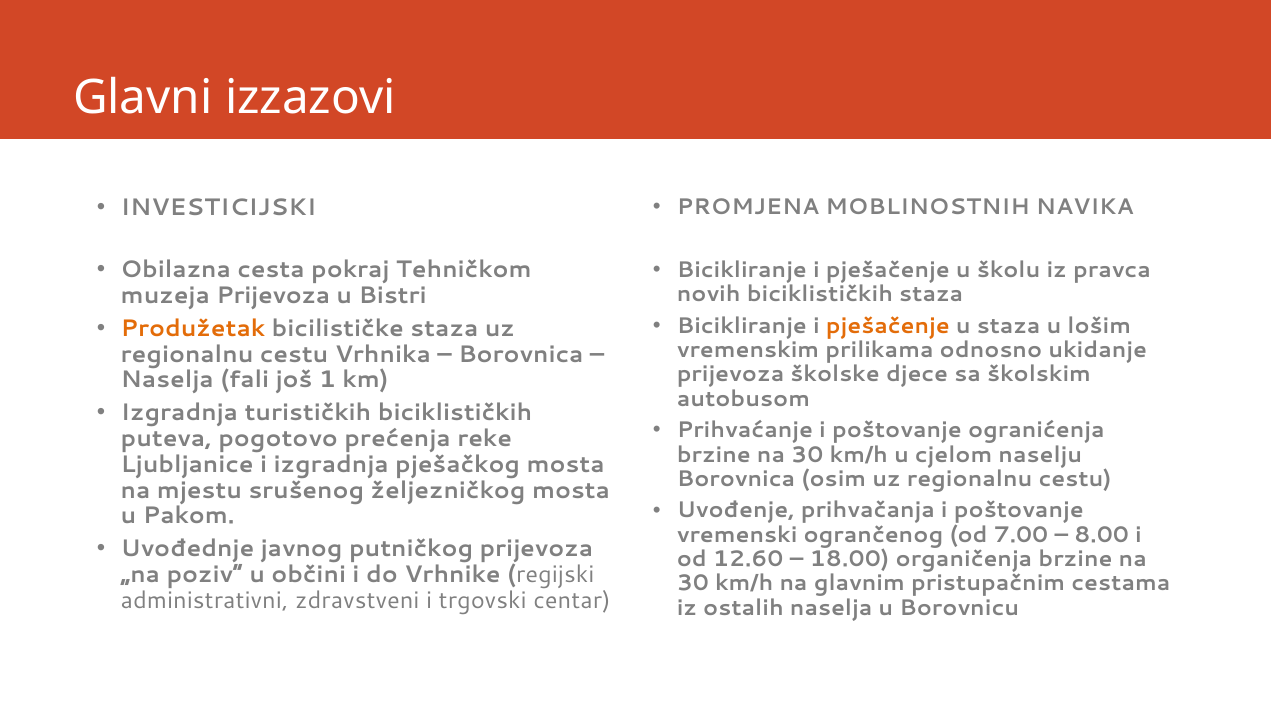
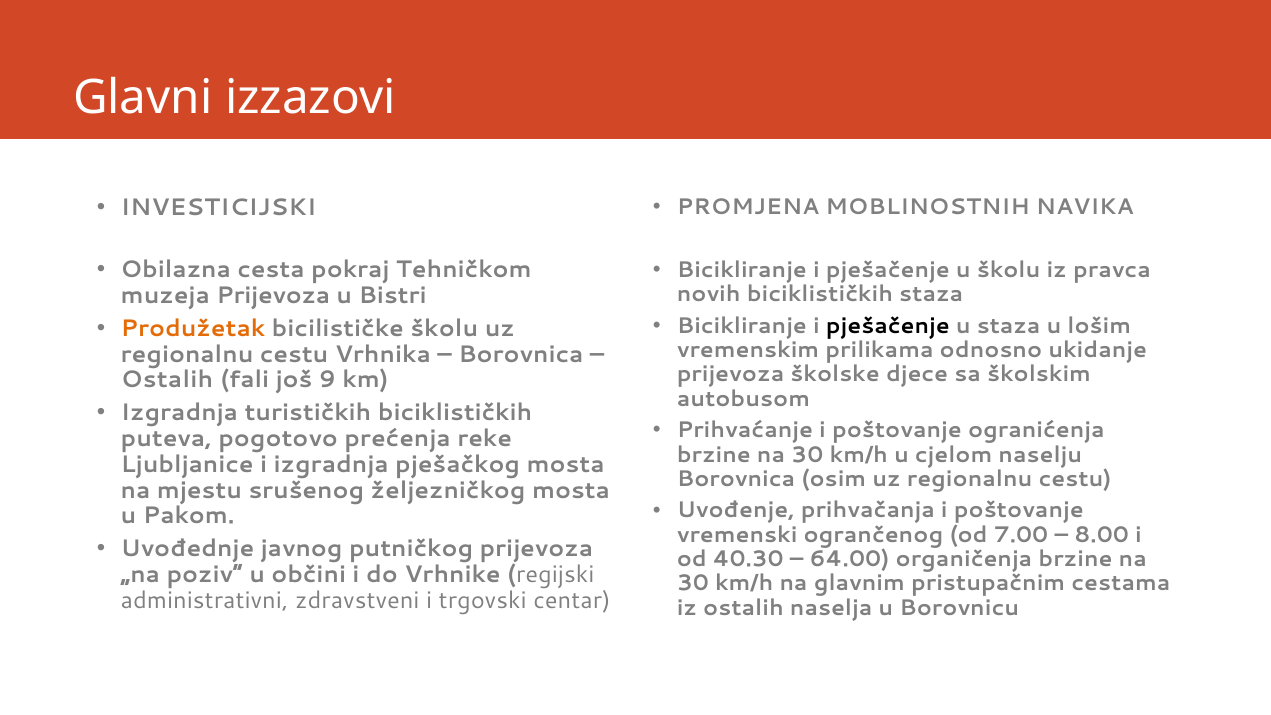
pješačenje colour: orange -> black (888, 326)
bicilističke staza: staza -> školu (444, 329)
Naselja: Naselja -> Ostalih (167, 380)
1: 1 -> 9 (327, 380)
12.60: 12.60 -> 40.30 (748, 559)
18.00: 18.00 -> 64.00 (850, 559)
